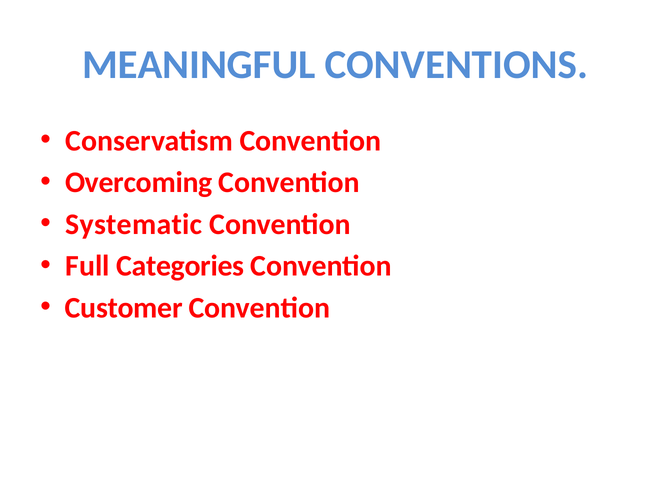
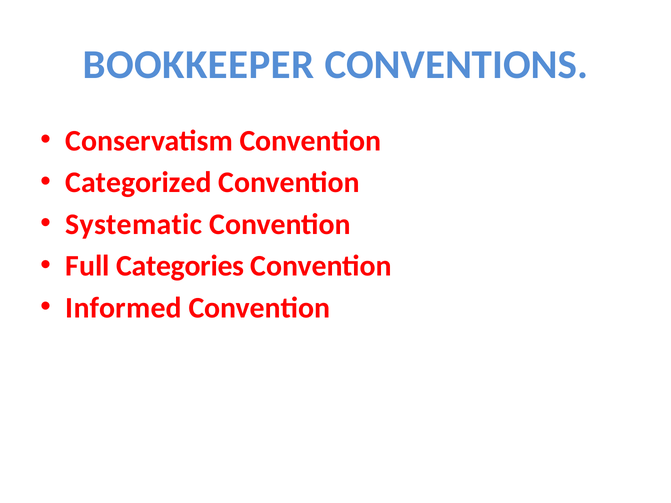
MEANINGFUL: MEANINGFUL -> BOOKKEEPER (199, 65)
Overcoming: Overcoming -> Categorized (139, 183)
Customer: Customer -> Informed (124, 308)
